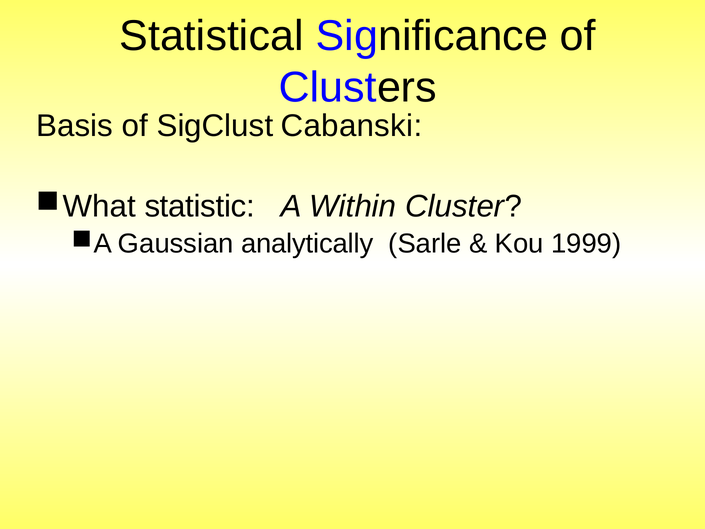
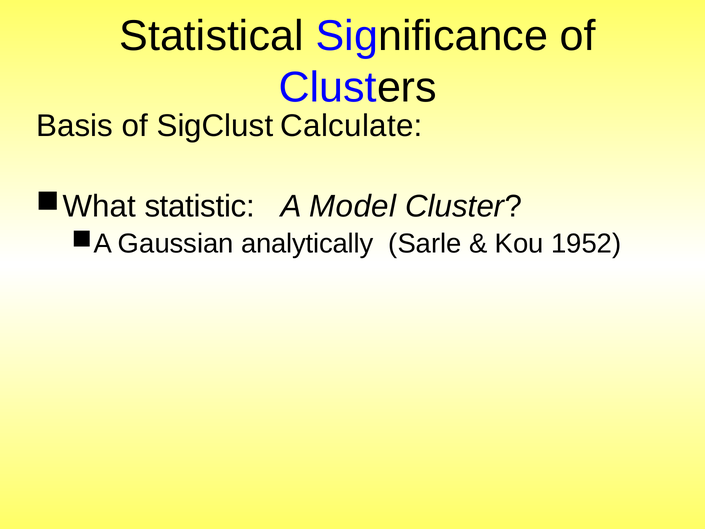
Cabanski: Cabanski -> Calculate (352, 126)
Within: Within -> Model (353, 206)
1999: 1999 -> 1952 (586, 244)
